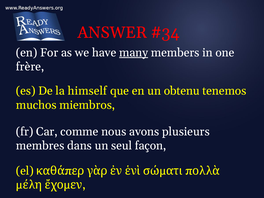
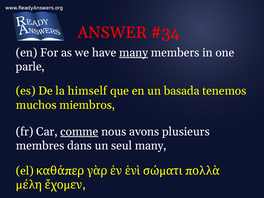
frère: frère -> parle (30, 67)
obtenu: obtenu -> basada (182, 91)
comme underline: none -> present (79, 132)
seul façon: façon -> many (151, 146)
